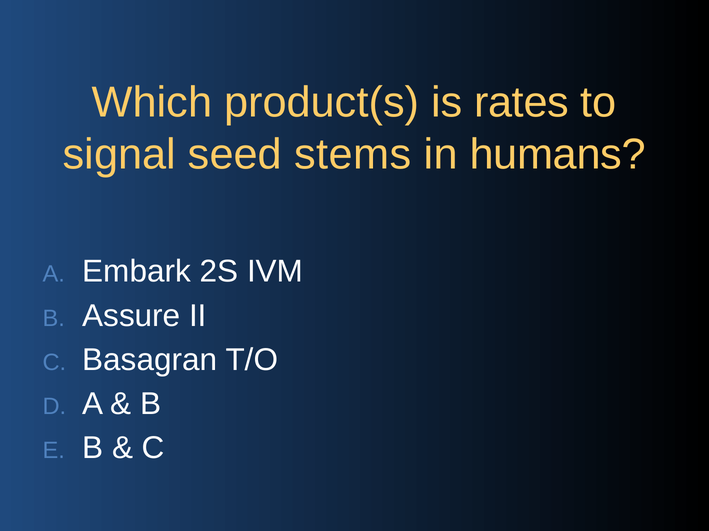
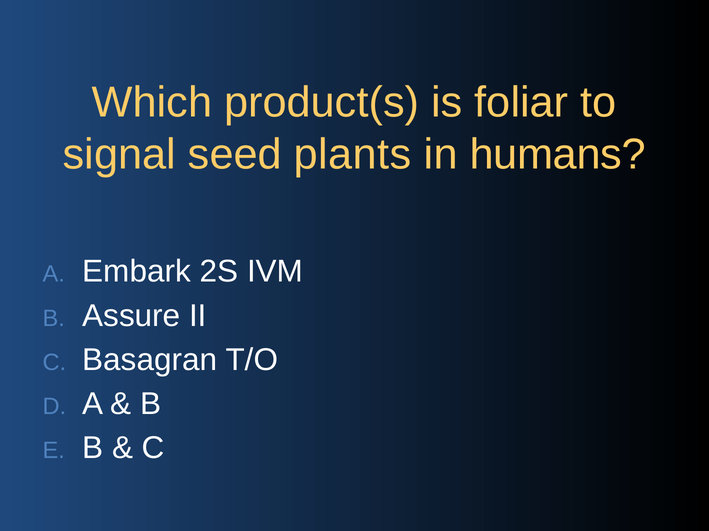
rates: rates -> foliar (521, 103)
stems: stems -> plants (353, 155)
